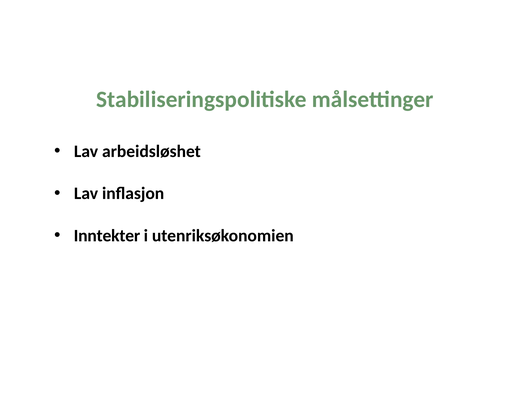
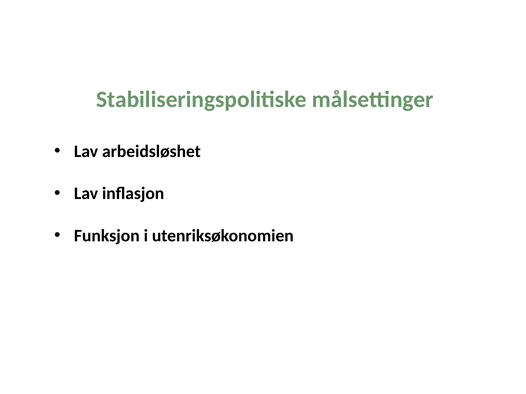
Inntekter: Inntekter -> Funksjon (107, 236)
